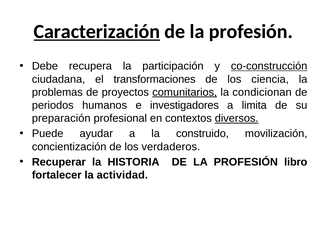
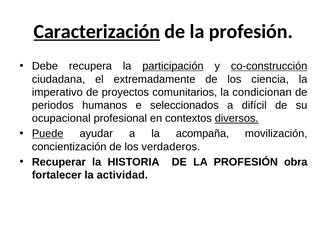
participación underline: none -> present (173, 66)
transformaciones: transformaciones -> extremadamente (155, 79)
problemas: problemas -> imperativo (57, 92)
comunitarios underline: present -> none (185, 92)
investigadores: investigadores -> seleccionados (184, 105)
limita: limita -> difícil (254, 105)
preparación: preparación -> ocupacional (61, 118)
Puede underline: none -> present (48, 134)
construido: construido -> acompaña (202, 134)
libro: libro -> obra (296, 162)
